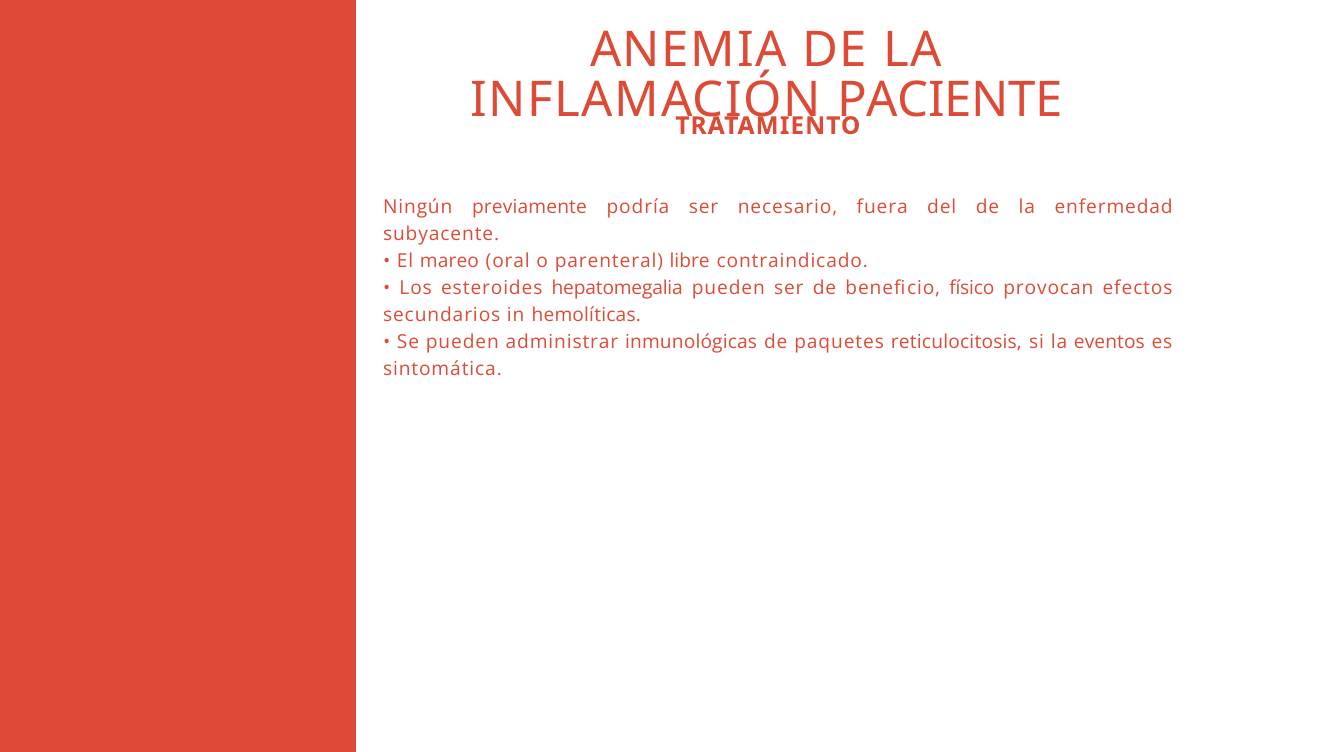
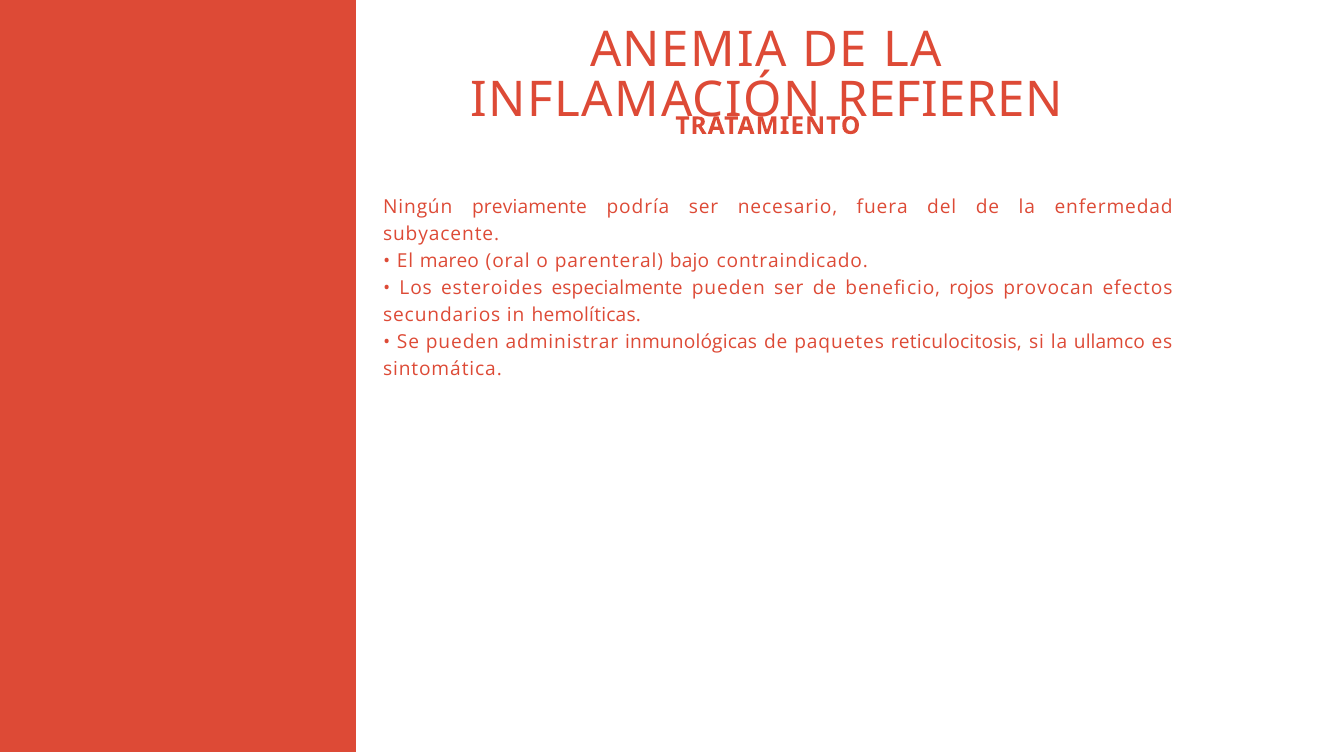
PACIENTE: PACIENTE -> REFIEREN (950, 100)
libre: libre -> bajo (690, 261)
hepatomegalia: hepatomegalia -> especialmente (617, 288)
físico: físico -> rojos (972, 288)
eventos: eventos -> ullamco (1109, 341)
